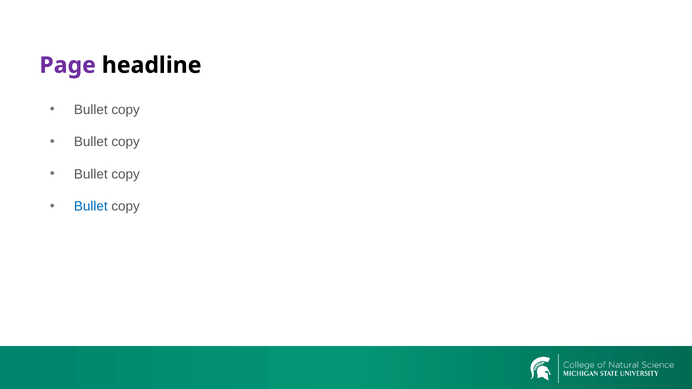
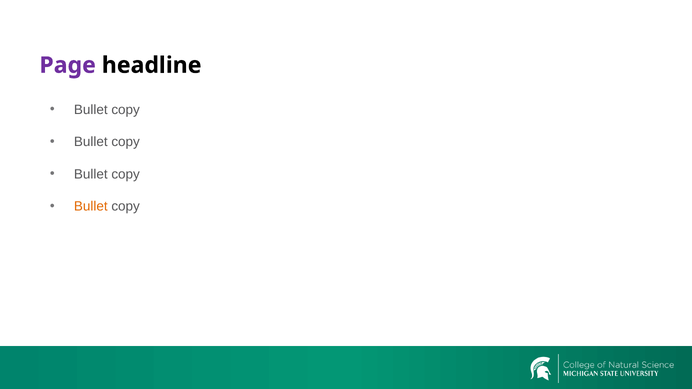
Bullet colour: blue -> orange (91, 207)
